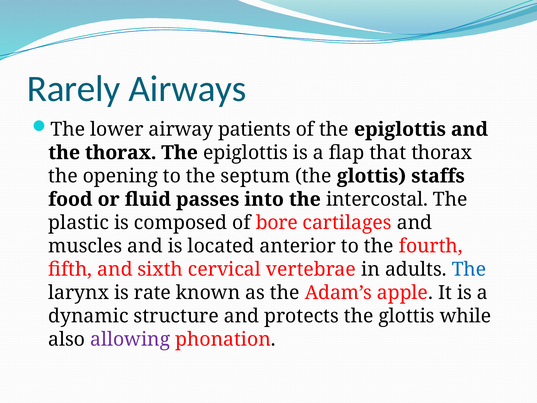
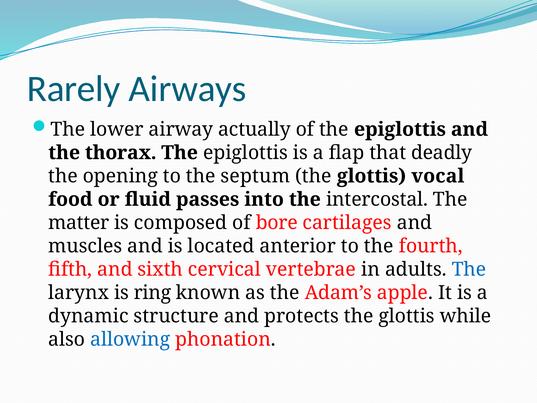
patients: patients -> actually (254, 129)
that thorax: thorax -> deadly (442, 153)
staffs: staffs -> vocal (438, 176)
plastic: plastic -> matter (79, 223)
rate: rate -> ring (153, 293)
allowing colour: purple -> blue (130, 339)
